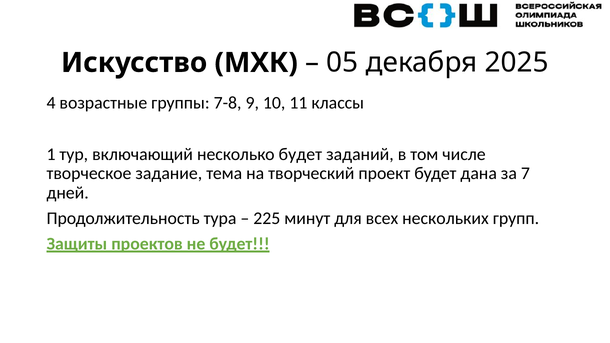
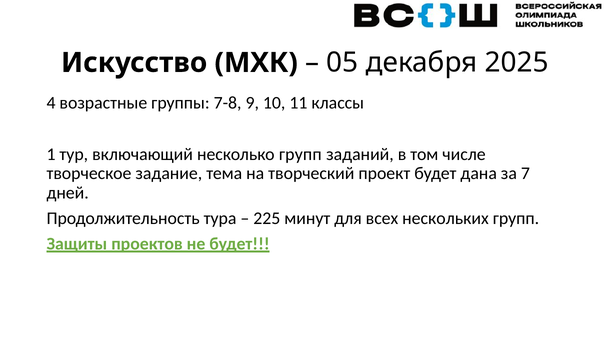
несколько будет: будет -> групп (300, 154)
